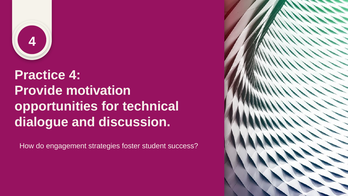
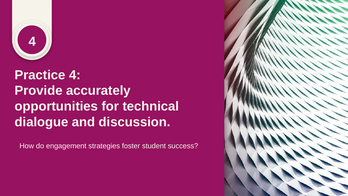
motivation: motivation -> accurately (98, 91)
